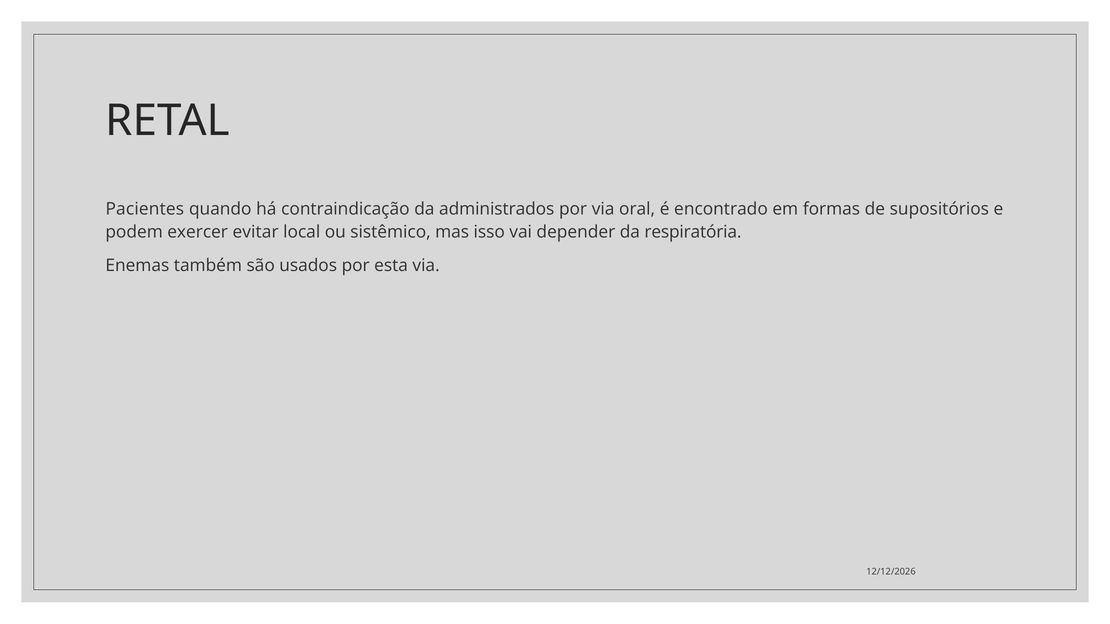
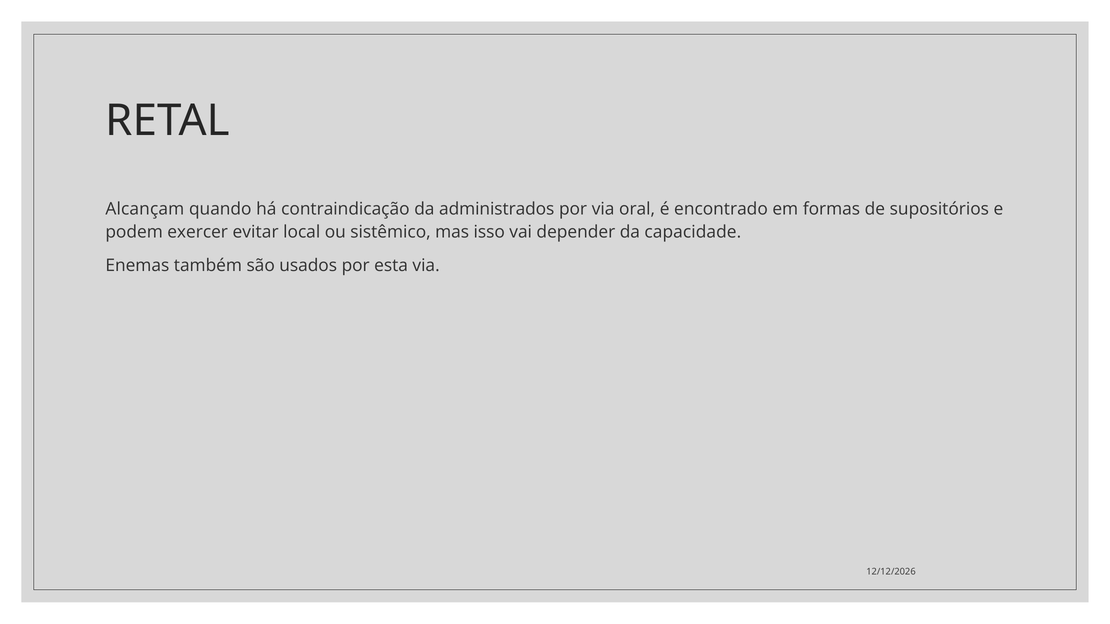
Pacientes: Pacientes -> Alcançam (145, 209)
respiratória: respiratória -> capacidade (693, 232)
